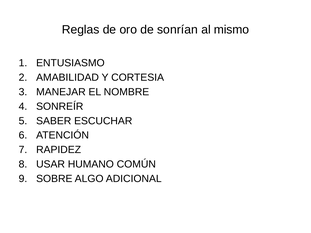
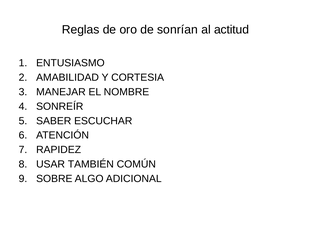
mismo: mismo -> actitud (232, 30)
HUMANO: HUMANO -> TAMBIÉN (91, 164)
